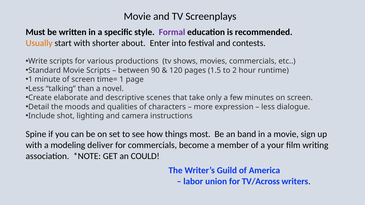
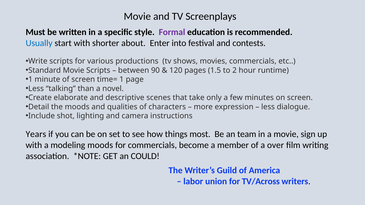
Usually colour: orange -> blue (39, 43)
Spine: Spine -> Years (36, 134)
band: band -> team (247, 134)
modeling deliver: deliver -> moods (100, 145)
your: your -> over (276, 145)
